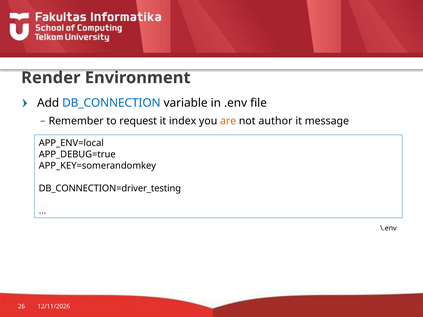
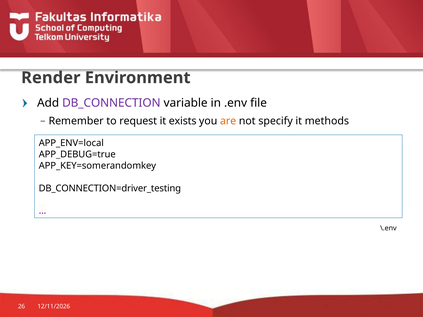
DB_CONNECTION colour: blue -> purple (111, 103)
index: index -> exists (183, 121)
author: author -> specify (276, 121)
message: message -> methods (327, 121)
